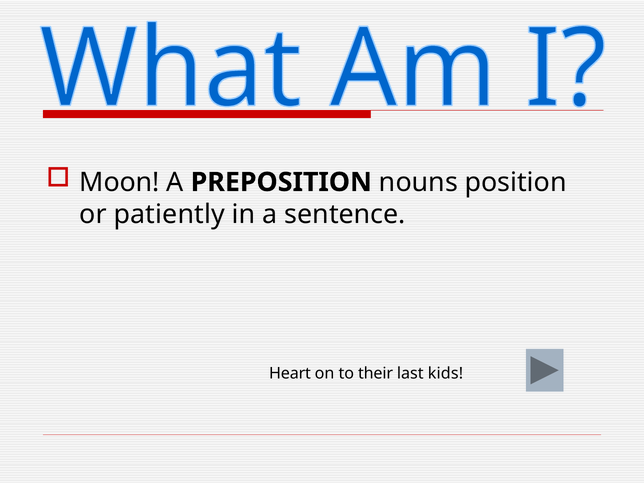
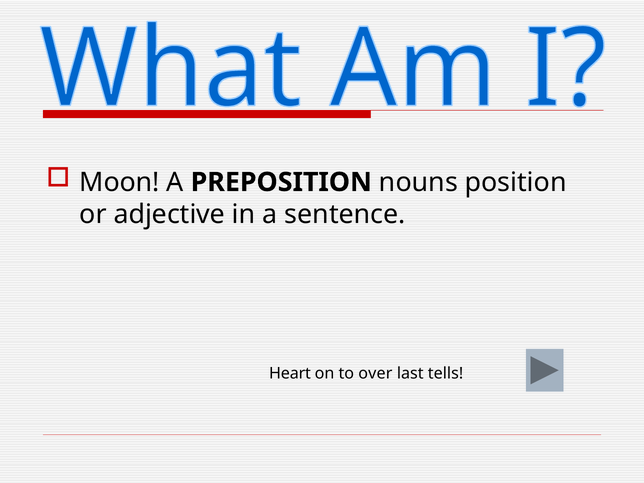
patiently: patiently -> adjective (169, 214)
their: their -> over (375, 374)
kids: kids -> tells (446, 374)
